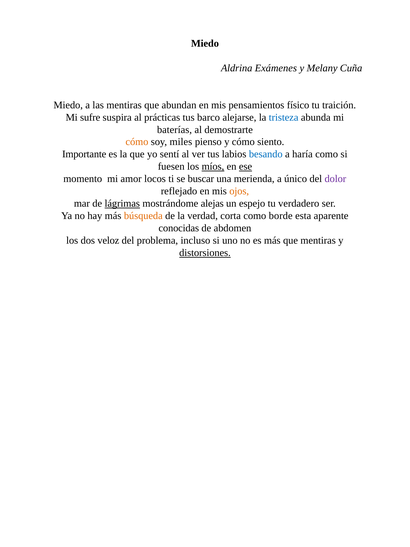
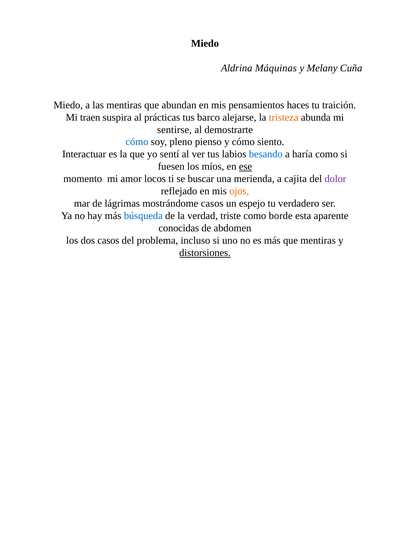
Exámenes: Exámenes -> Máquinas (276, 68)
físico: físico -> haces (298, 105)
sufre: sufre -> traen (90, 117)
tristeza colour: blue -> orange (284, 117)
baterías: baterías -> sentirse (174, 130)
cómo colour: orange -> blue (137, 142)
miles: miles -> pleno (181, 142)
Importante: Importante -> Interactuar (84, 154)
míos underline: present -> none (213, 167)
único: único -> cajita (296, 179)
lágrimas underline: present -> none (122, 203)
mostrándome alejas: alejas -> casos (212, 203)
búsqueda colour: orange -> blue (143, 216)
corta: corta -> triste (231, 216)
dos veloz: veloz -> casos (108, 240)
